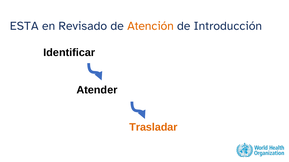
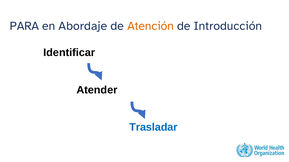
ESTA: ESTA -> PARA (24, 26)
Revisado: Revisado -> Abordaje (83, 26)
Trasladar colour: orange -> blue (153, 128)
